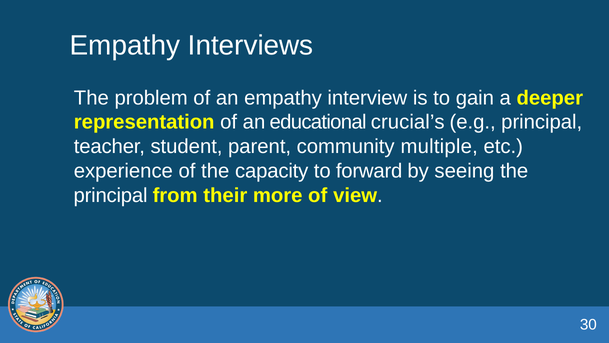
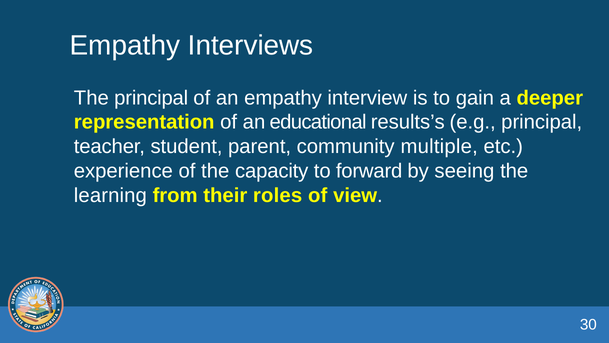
The problem: problem -> principal (151, 98)
crucial’s: crucial’s -> results’s (408, 122)
principal: principal -> learning (110, 195)
more: more -> roles (278, 195)
